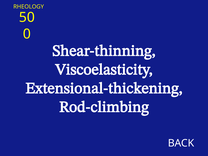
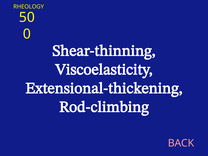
BACK colour: white -> pink (181, 143)
